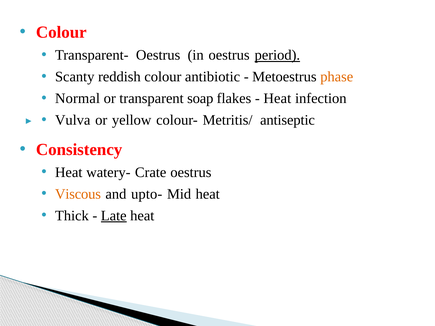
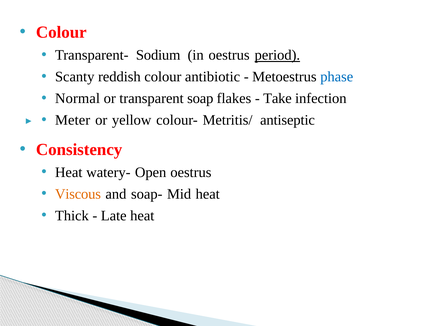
Transparent- Oestrus: Oestrus -> Sodium (158, 55)
phase colour: orange -> blue (337, 77)
Heat: Heat -> Take (277, 99)
Vulva: Vulva -> Meter (73, 120)
Crate: Crate -> Open (151, 172)
upto-: upto- -> soap- (147, 194)
Late underline: present -> none (114, 216)
